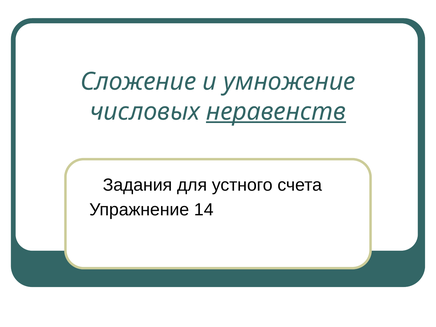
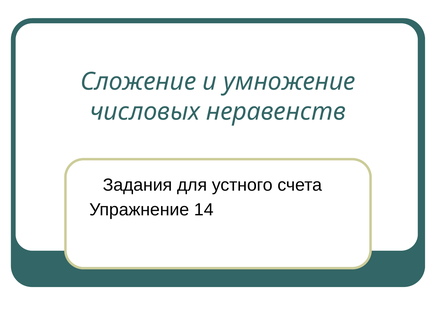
неравенств underline: present -> none (276, 112)
